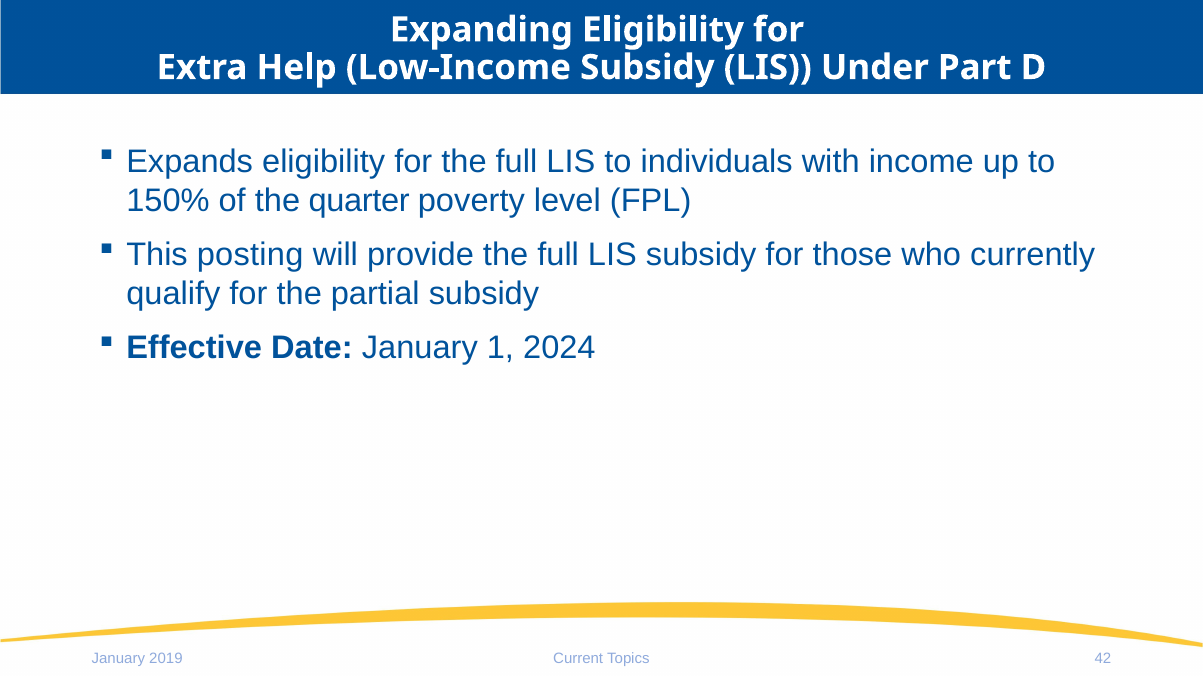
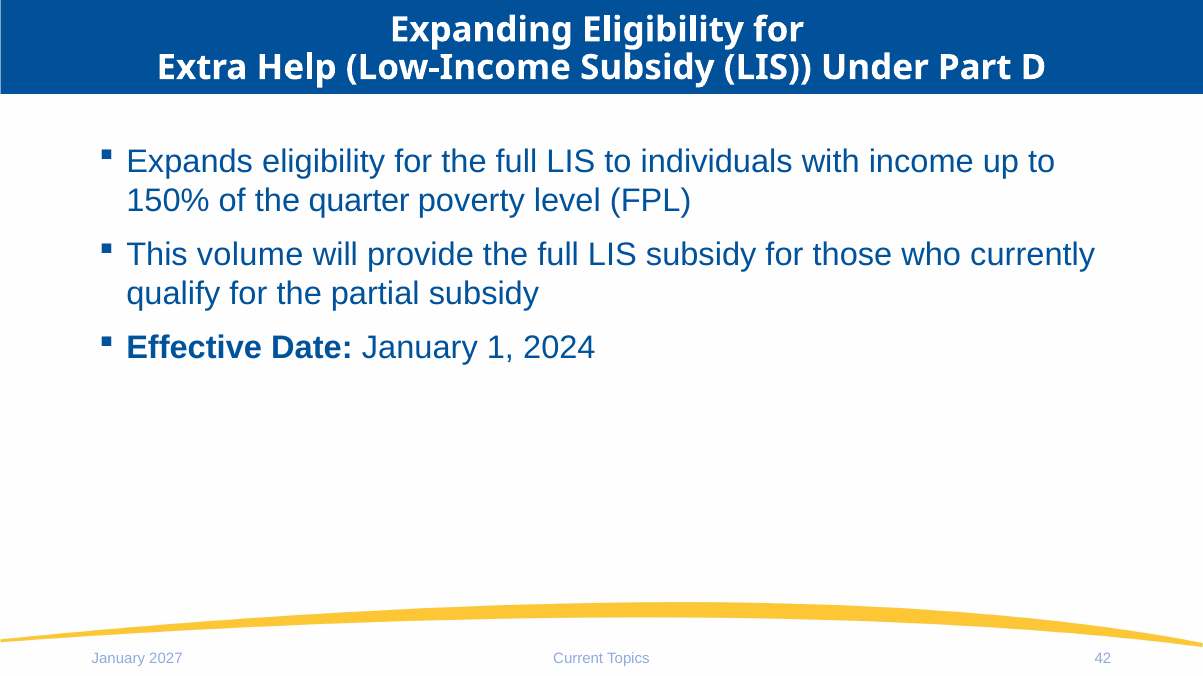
posting: posting -> volume (250, 255)
2019: 2019 -> 2027 (166, 660)
